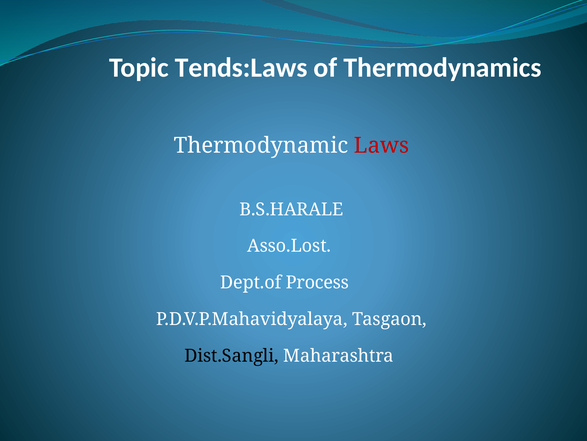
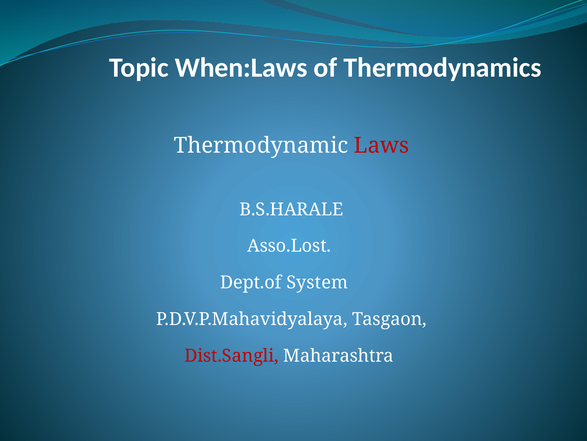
Tends:Laws: Tends:Laws -> When:Laws (241, 67)
Process: Process -> System (317, 282)
Dist.Sangli colour: black -> red (232, 355)
